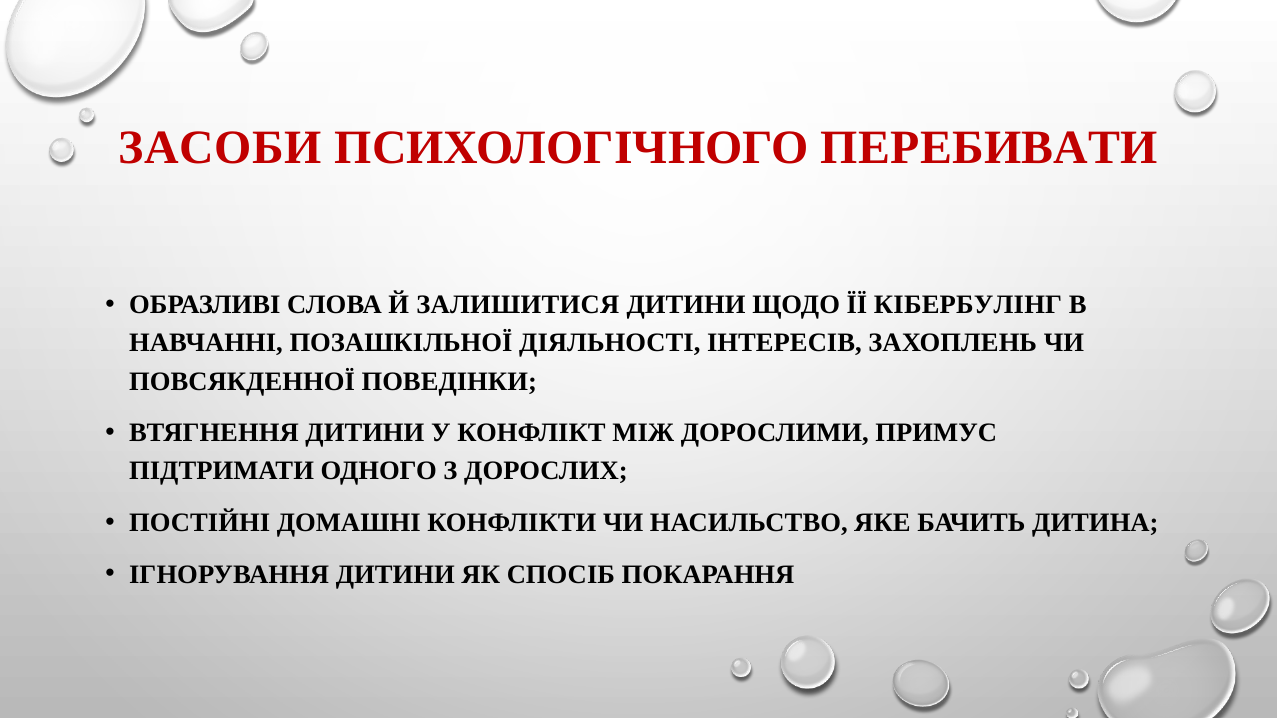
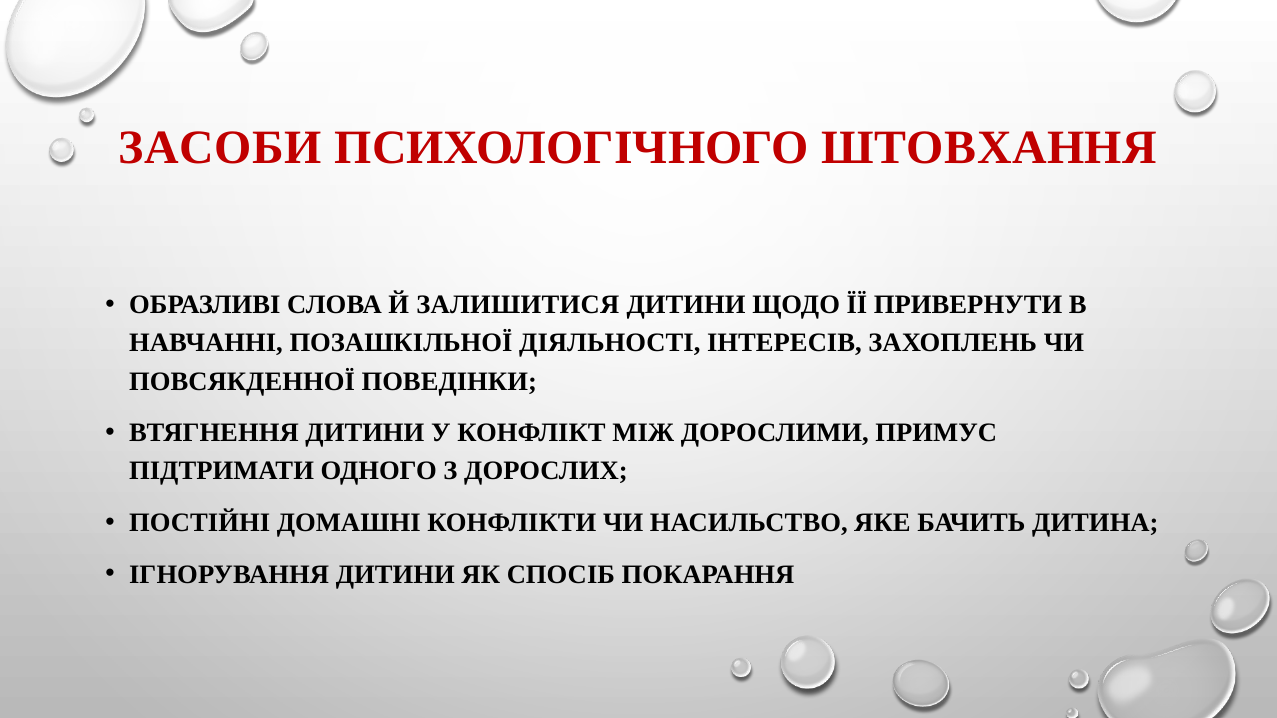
ПЕРЕБИВАТИ: ПЕРЕБИВАТИ -> ШТОВХАННЯ (989, 148)
КІБЕРБУЛІНГ: КІБЕРБУЛІНГ -> ПРИВЕРНУТИ (968, 305)
